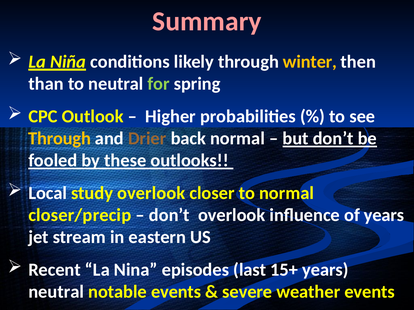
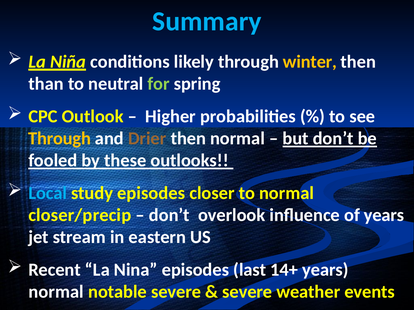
Summary colour: pink -> light blue (207, 22)
Drier back: back -> then (188, 139)
Local colour: white -> light blue (48, 193)
study overlook: overlook -> episodes (151, 193)
15+: 15+ -> 14+ (284, 270)
neutral: neutral -> normal (56, 292)
notable events: events -> severe (176, 292)
